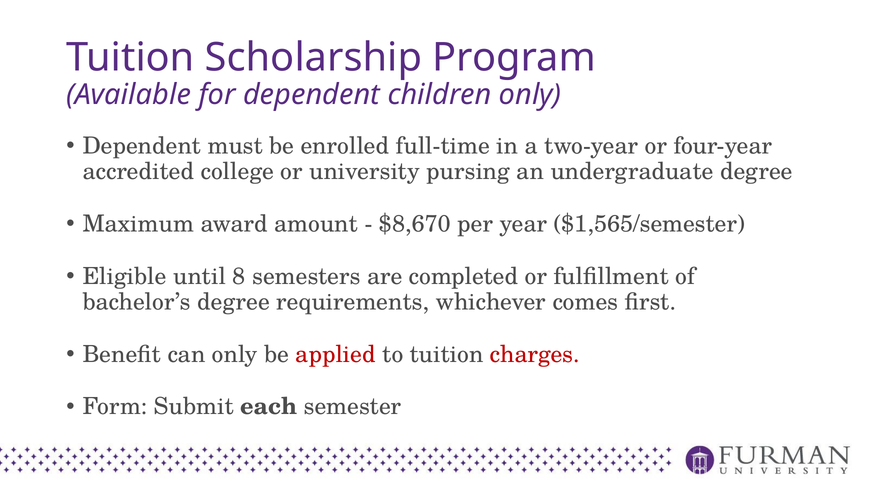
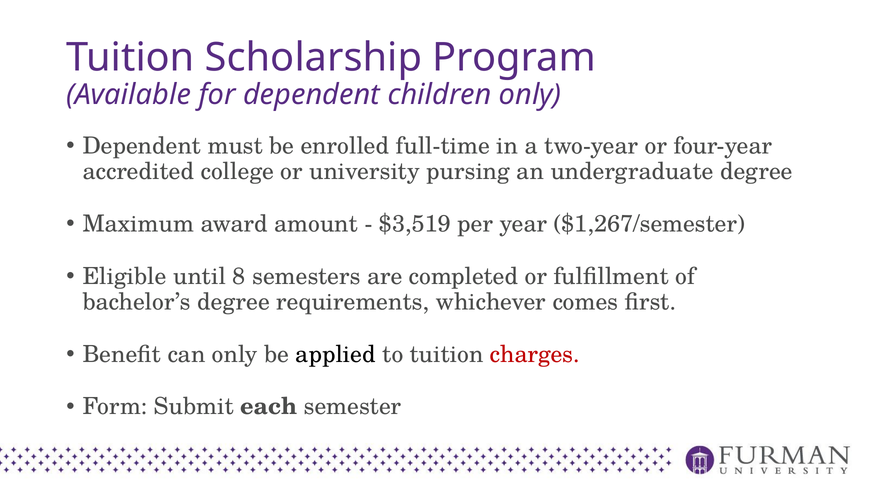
$8,670: $8,670 -> $3,519 (415, 224)
$1,565/semester: $1,565/semester -> $1,267/semester (649, 224)
applied colour: red -> black (336, 354)
